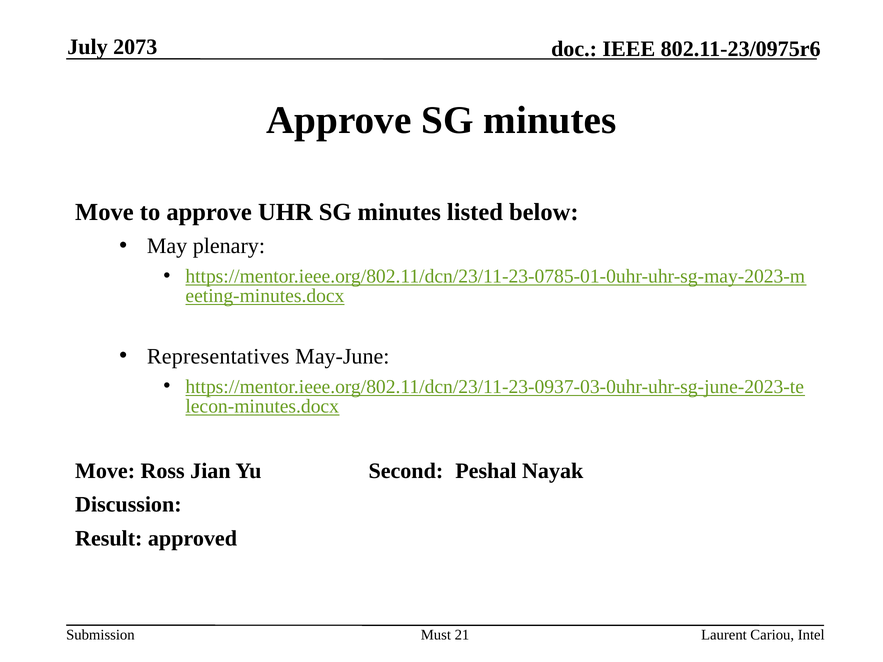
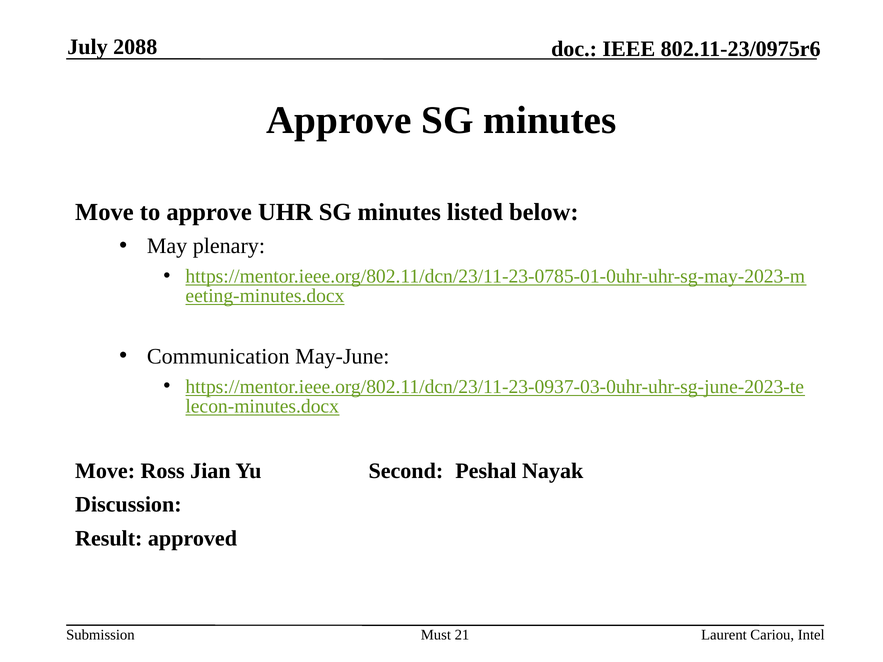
2073: 2073 -> 2088 (135, 47)
Representatives: Representatives -> Communication (218, 356)
